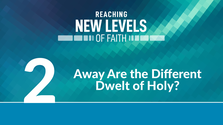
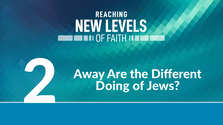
Dwelt: Dwelt -> Doing (113, 86)
Holy: Holy -> Jews (163, 86)
